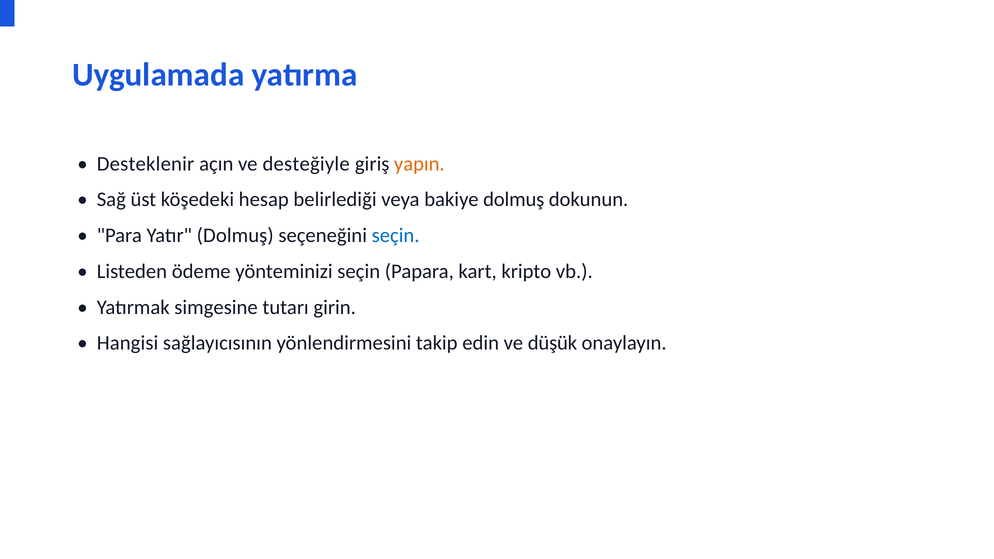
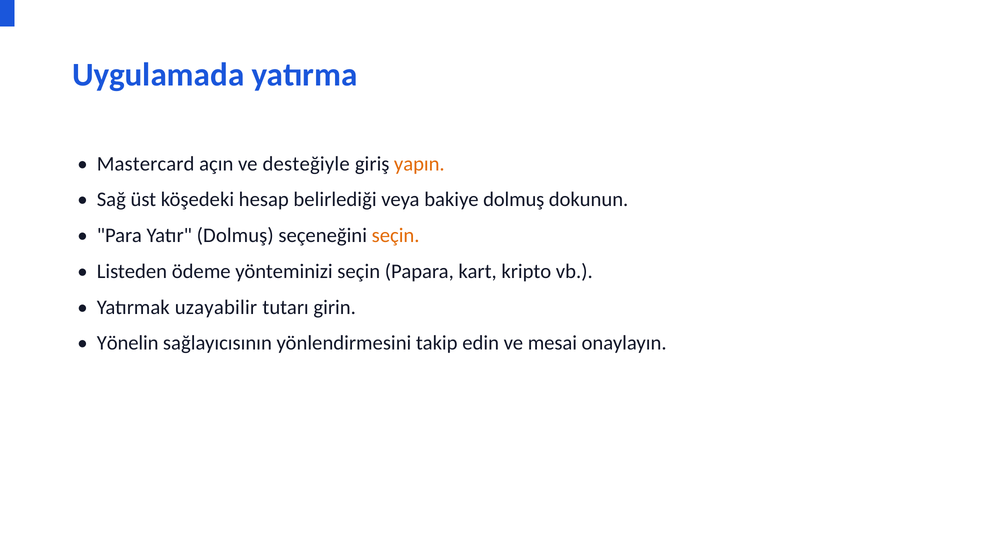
Desteklenir: Desteklenir -> Mastercard (146, 164)
seçin colour: blue -> orange (396, 236)
simgesine: simgesine -> uzayabilir (216, 307)
Hangisi: Hangisi -> Yönelin (128, 343)
düşük: düşük -> mesai (552, 343)
